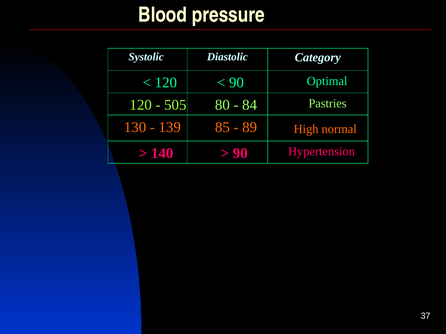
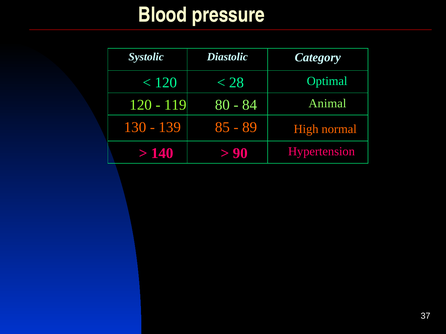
90: 90 -> 28 (236, 83)
Pastries: Pastries -> Animal (327, 103)
505: 505 -> 119 (175, 105)
